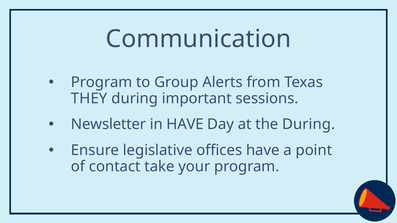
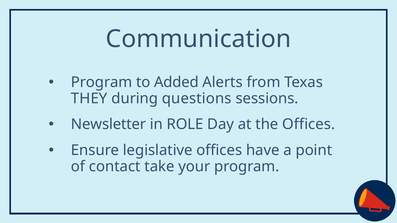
Group: Group -> Added (176, 82)
important: important -> questions (197, 99)
in HAVE: HAVE -> ROLE (185, 125)
the During: During -> Offices (309, 125)
